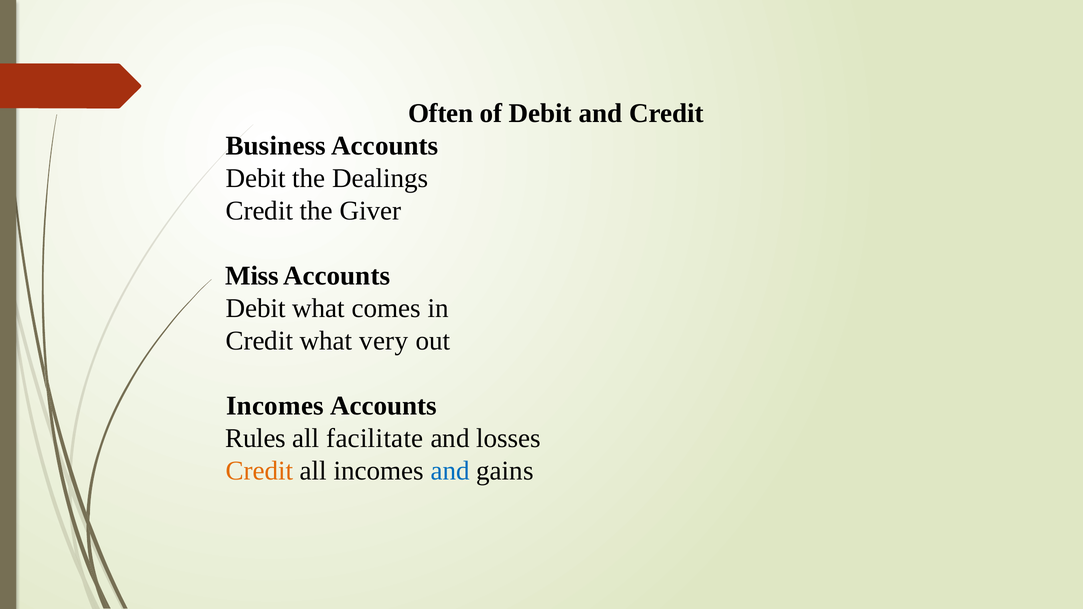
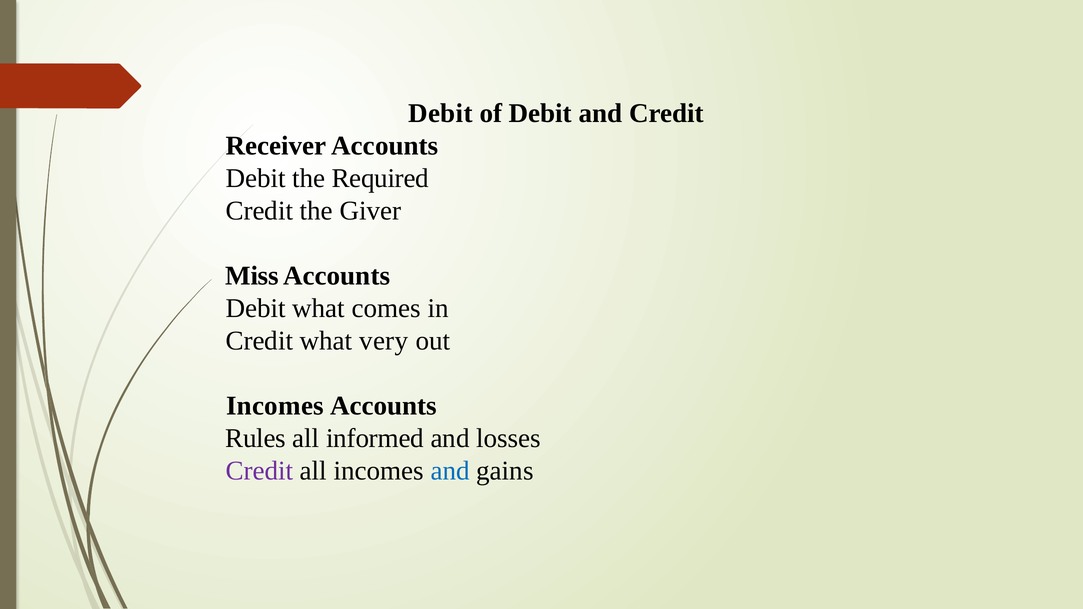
Often: Often -> Debit (440, 113)
Business: Business -> Receiver (276, 146)
Dealings: Dealings -> Required (380, 178)
facilitate: facilitate -> informed (375, 438)
Credit colour: orange -> purple (259, 471)
